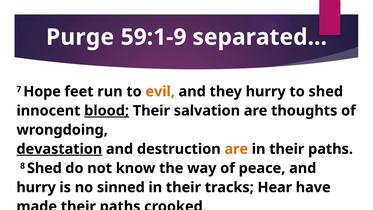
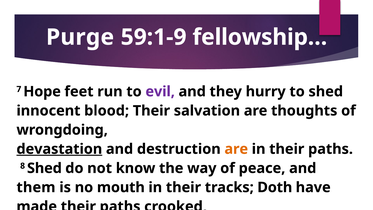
separated…: separated… -> fellowship… (260, 37)
evil colour: orange -> purple (160, 91)
blood underline: present -> none (107, 111)
hurry: hurry -> them (36, 187)
sinned: sinned -> mouth (121, 187)
Hear: Hear -> Doth (275, 187)
